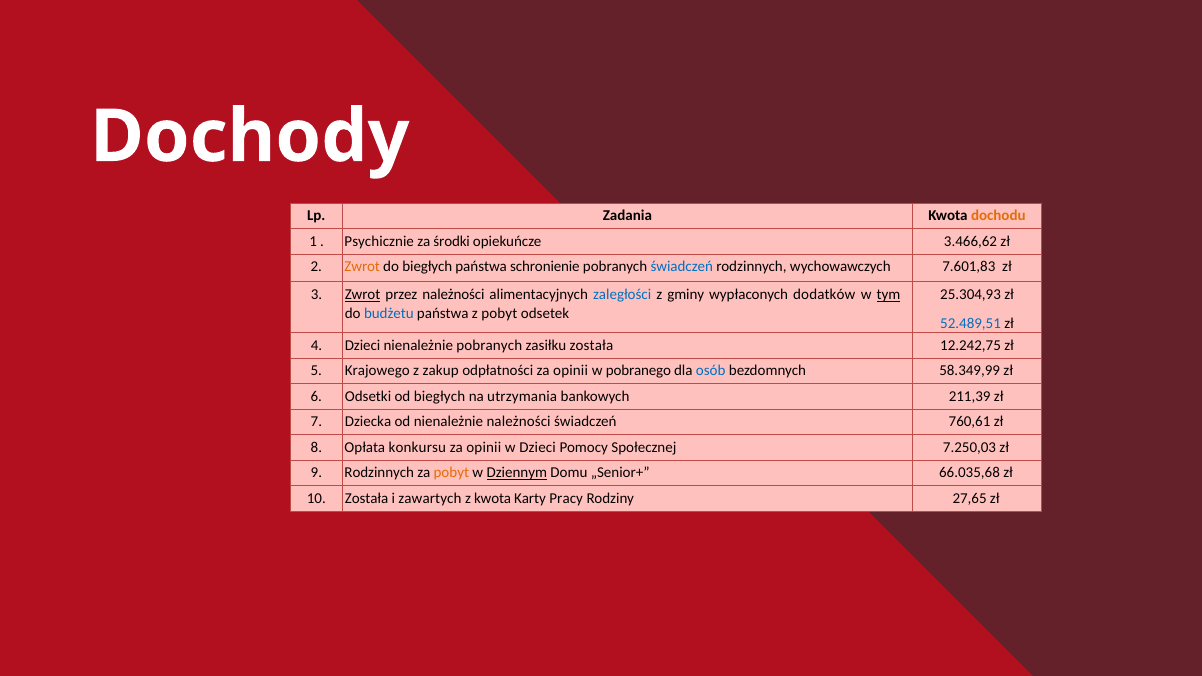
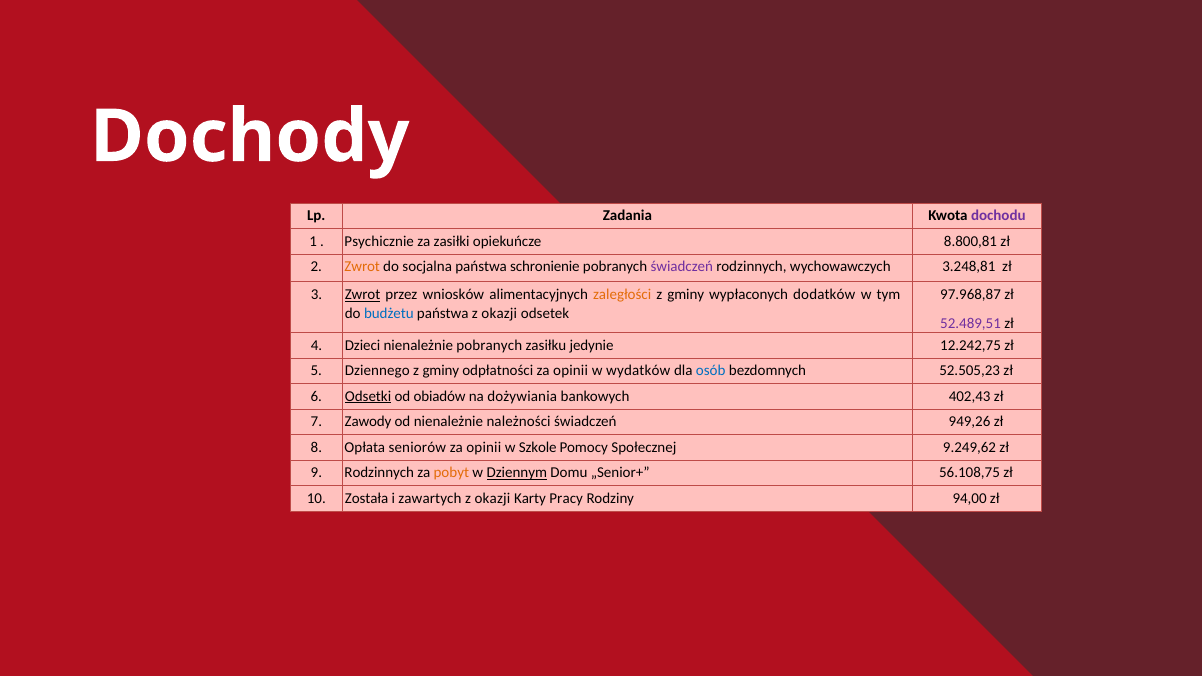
dochodu colour: orange -> purple (998, 216)
środki: środki -> zasiłki (452, 241)
3.466,62: 3.466,62 -> 8.800,81 (971, 241)
do biegłych: biegłych -> socjalna (427, 267)
świadczeń colour: blue -> purple (682, 267)
7.601,83: 7.601,83 -> 3.248,81 (969, 267)
przez należności: należności -> wniosków (453, 295)
zaległości colour: blue -> orange (622, 295)
tym underline: present -> none (889, 295)
25.304,93: 25.304,93 -> 97.968,87 (971, 295)
państwa z pobyt: pobyt -> okazji (499, 314)
52.489,51 colour: blue -> purple (971, 323)
zasiłku została: została -> jedynie (592, 345)
Krajowego: Krajowego -> Dziennego (377, 371)
zakup: zakup -> gminy (441, 371)
pobranego: pobranego -> wydatków (638, 371)
58.349,99: 58.349,99 -> 52.505,23 (970, 371)
Odsetki underline: none -> present (368, 396)
od biegłych: biegłych -> obiadów (440, 396)
utrzymania: utrzymania -> dożywiania (522, 396)
211,39: 211,39 -> 402,43 (970, 396)
Dziecka: Dziecka -> Zawody (368, 422)
760,61: 760,61 -> 949,26 (970, 422)
konkursu: konkursu -> seniorów (417, 447)
w Dzieci: Dzieci -> Szkole (538, 447)
7.250,03: 7.250,03 -> 9.249,62 (970, 447)
66.035,68: 66.035,68 -> 56.108,75 (970, 473)
kwota: kwota -> okazji (492, 498)
27,65: 27,65 -> 94,00 (970, 498)
